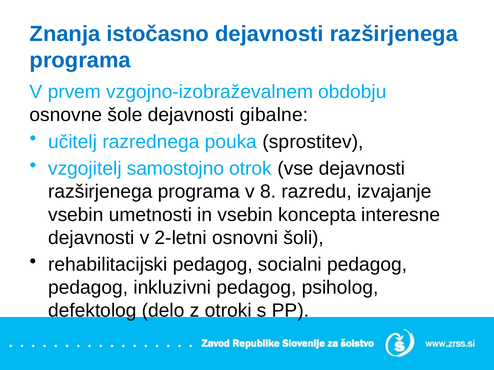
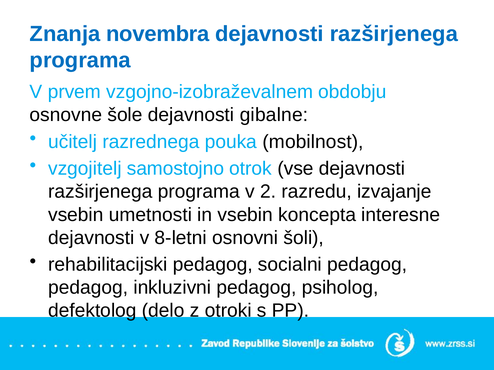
istočasno: istočasno -> novembra (158, 34)
sprostitev: sprostitev -> mobilnost (313, 142)
8: 8 -> 2 (268, 192)
2-letni: 2-letni -> 8-letni (181, 238)
